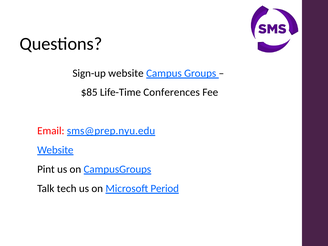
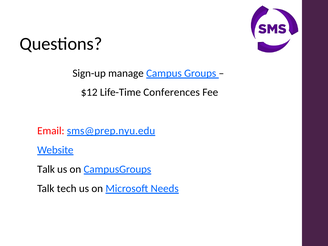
Sign-up website: website -> manage (126, 73)
$85: $85 -> $12 (89, 92)
Pint: Pint -> Talk (46, 169)
Period: Period -> Needs (165, 189)
